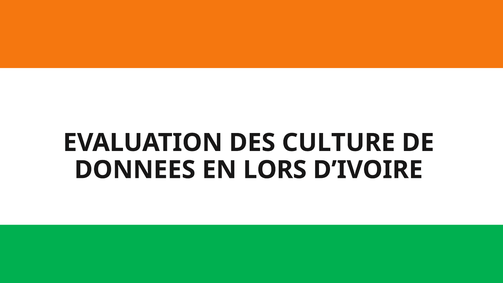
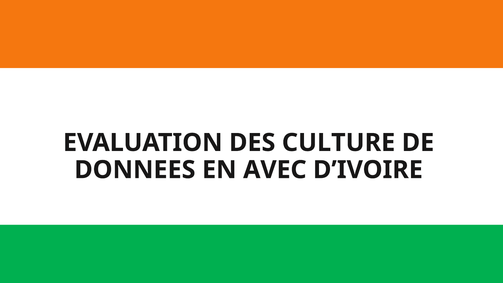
LORS: LORS -> AVEC (275, 170)
